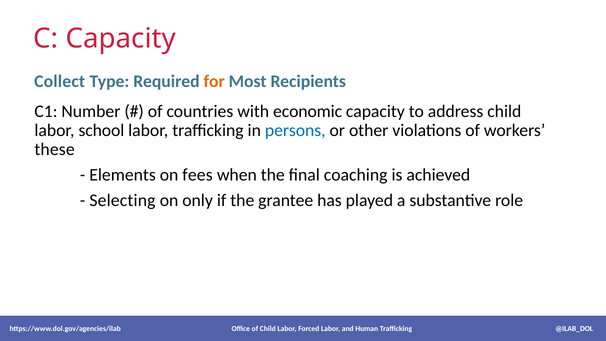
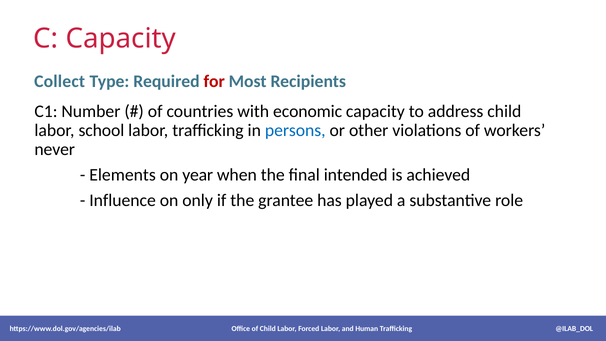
for colour: orange -> red (214, 81)
these: these -> never (55, 150)
fees: fees -> year (198, 175)
coaching: coaching -> intended (356, 175)
Selecting: Selecting -> Influence (123, 200)
